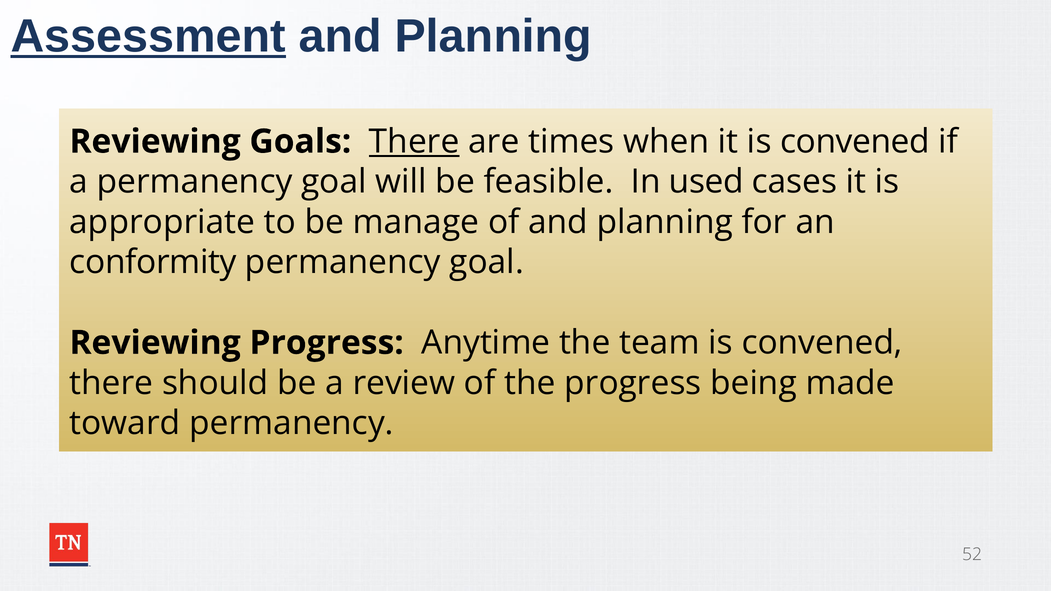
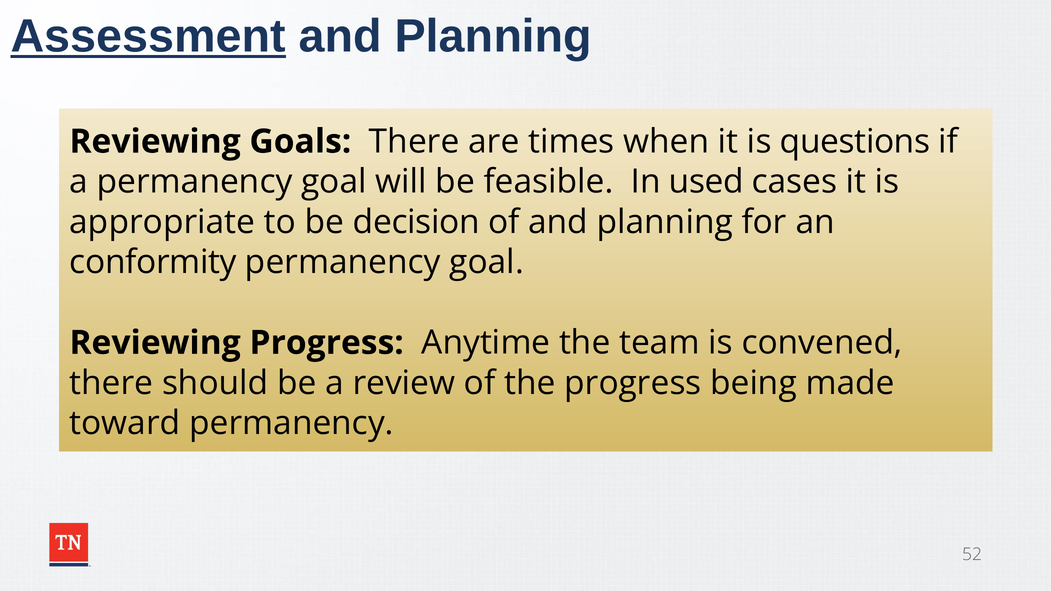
There underline: present -> none (414, 142)
it is convened: convened -> questions (855, 142)
manage: manage -> decision (416, 222)
